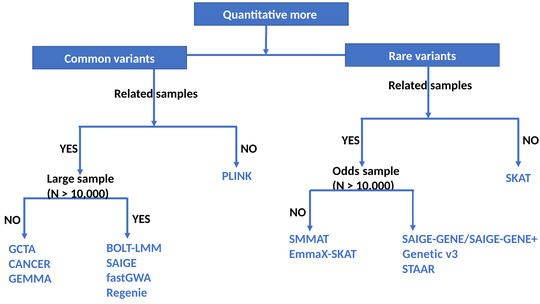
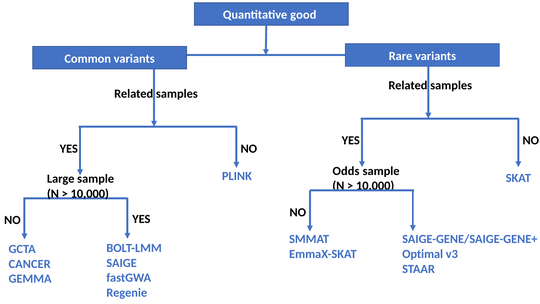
more: more -> good (303, 15)
Genetic: Genetic -> Optimal (423, 254)
